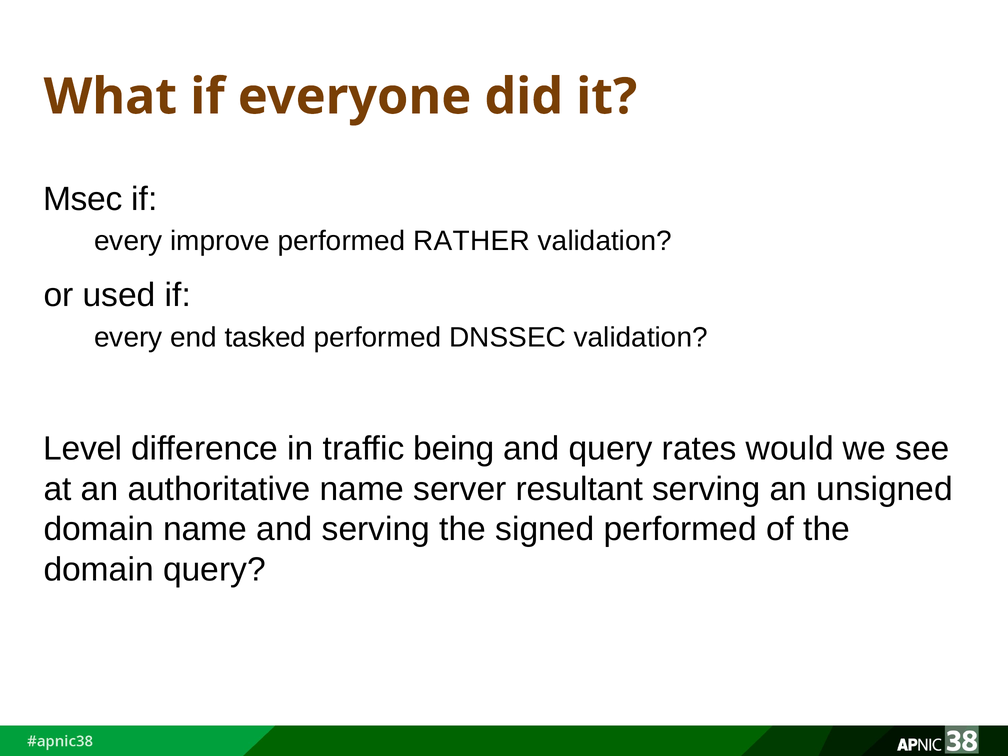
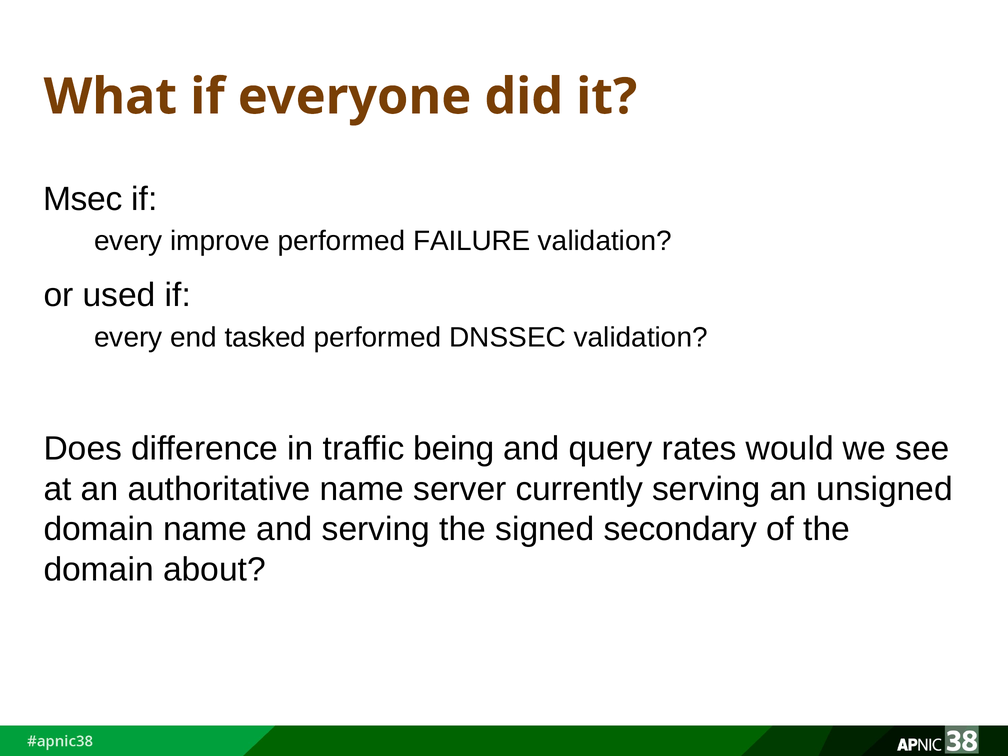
RATHER: RATHER -> FAILURE (472, 241)
Level: Level -> Does (83, 449)
resultant: resultant -> currently (579, 489)
signed performed: performed -> secondary (680, 529)
domain query: query -> about (214, 570)
